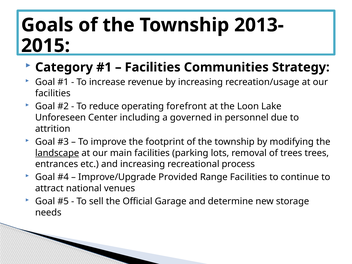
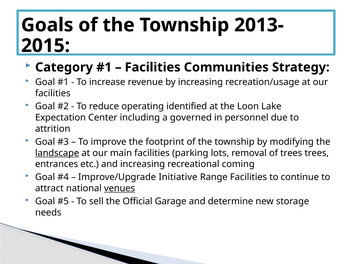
forefront: forefront -> identified (187, 106)
Unforeseen: Unforeseen -> Expectation (60, 118)
process: process -> coming (238, 164)
Provided: Provided -> Initiative (178, 177)
venues underline: none -> present (120, 188)
